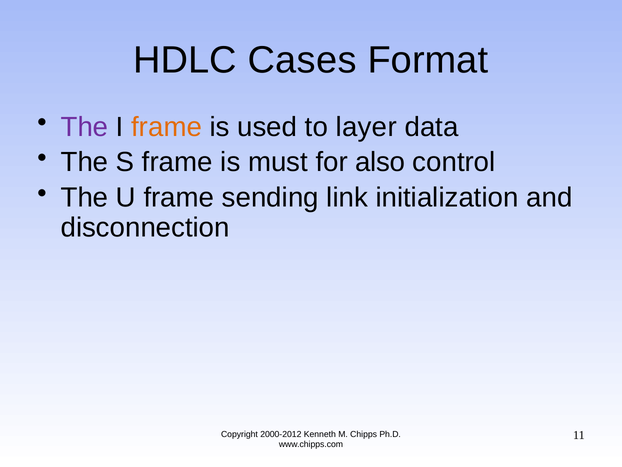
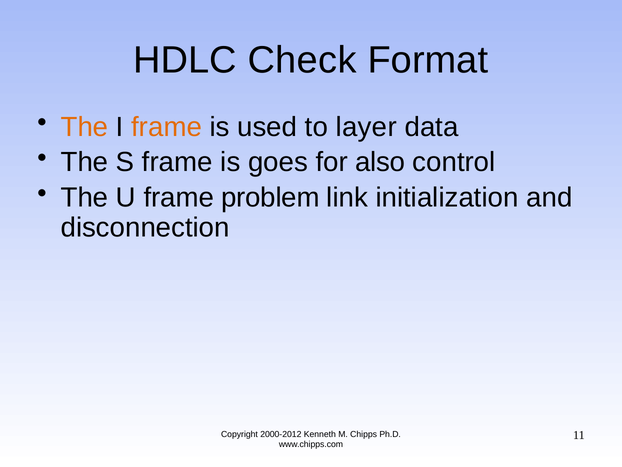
Cases: Cases -> Check (302, 60)
The colour: purple -> orange (84, 127)
must: must -> goes (278, 162)
sending: sending -> problem (270, 198)
